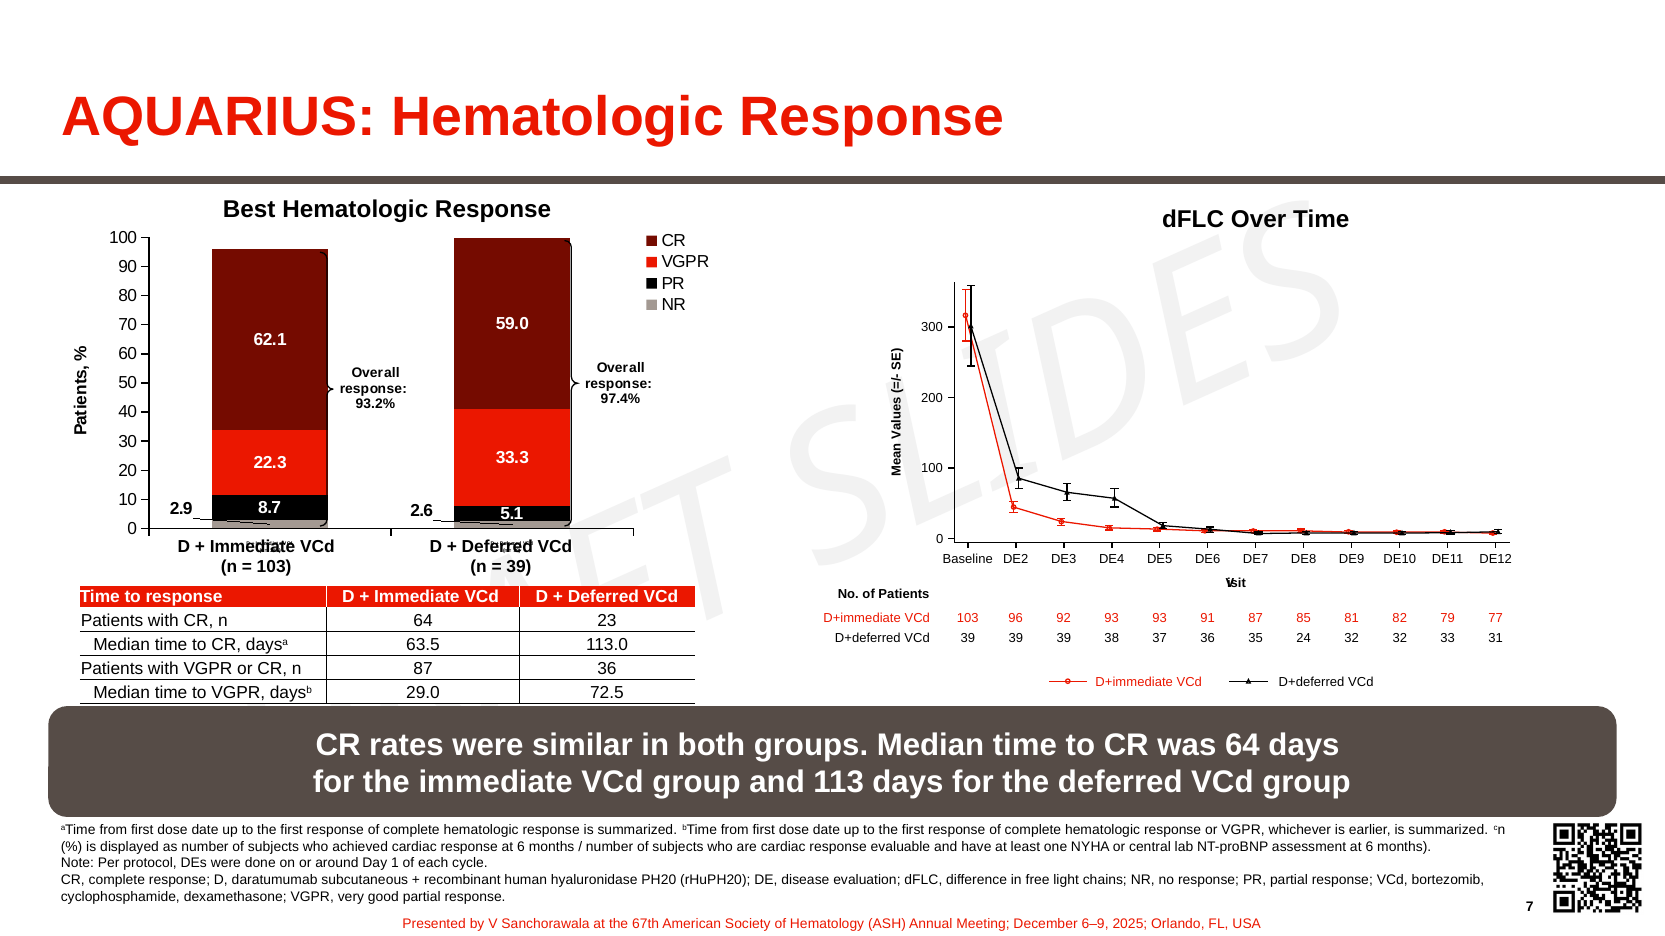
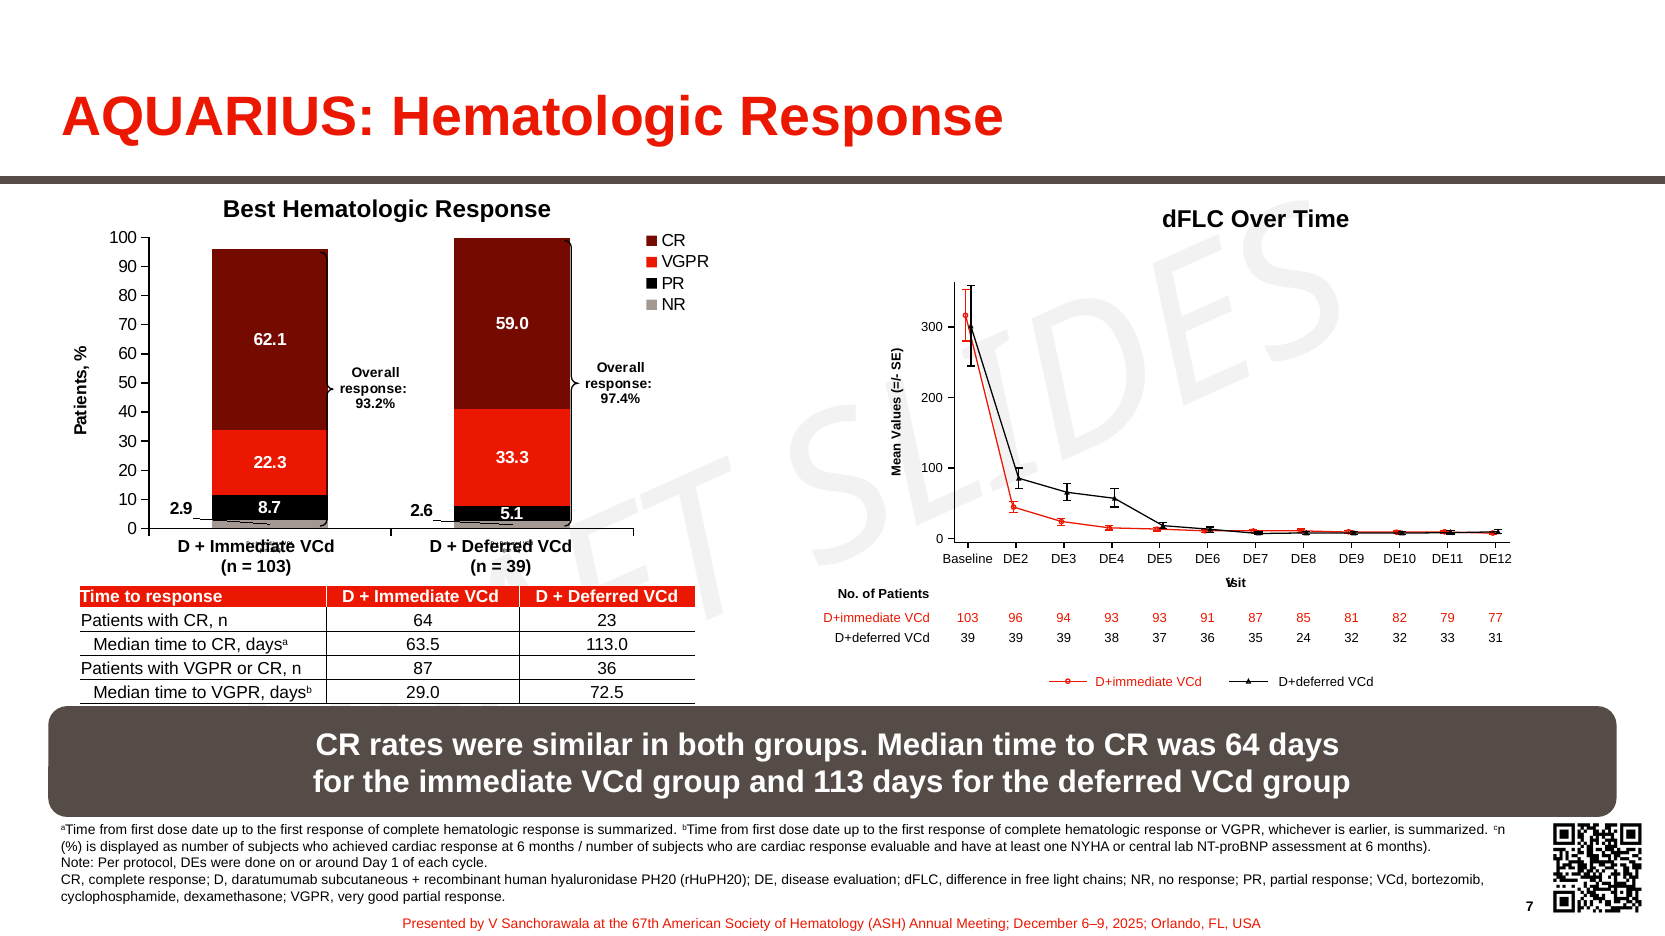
92: 92 -> 94 (1064, 619)
